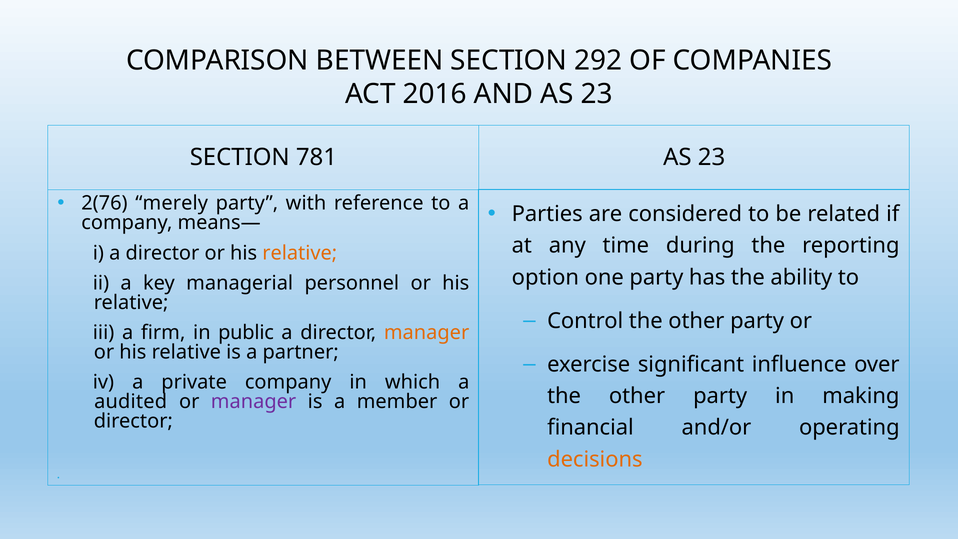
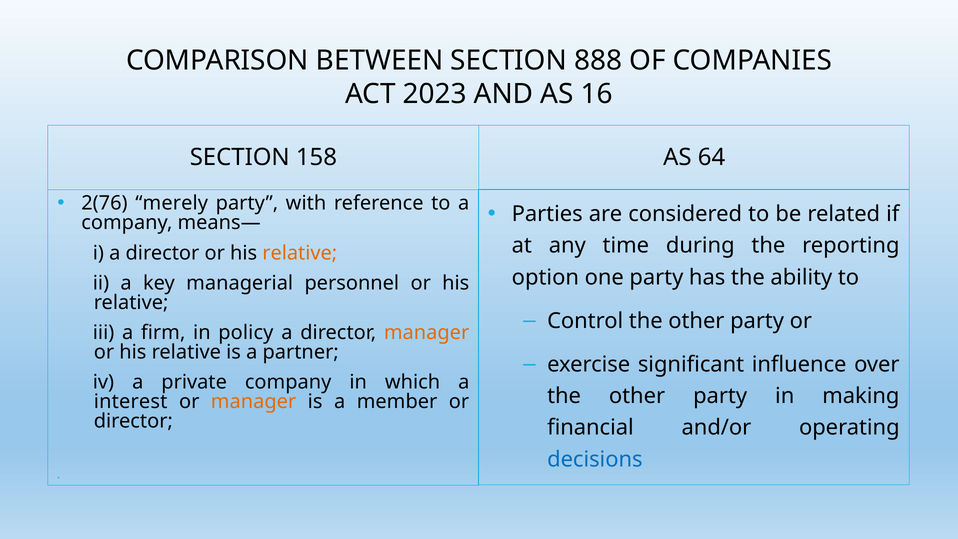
292: 292 -> 888 (598, 61)
2016: 2016 -> 2023 (435, 94)
AND AS 23: 23 -> 16 (597, 94)
781: 781 -> 158 (316, 157)
23: 23 -> 64 (711, 157)
public: public -> policy (246, 333)
audited: audited -> interest (131, 402)
manager colour: purple -> orange (254, 402)
decisions colour: orange -> blue (595, 459)
